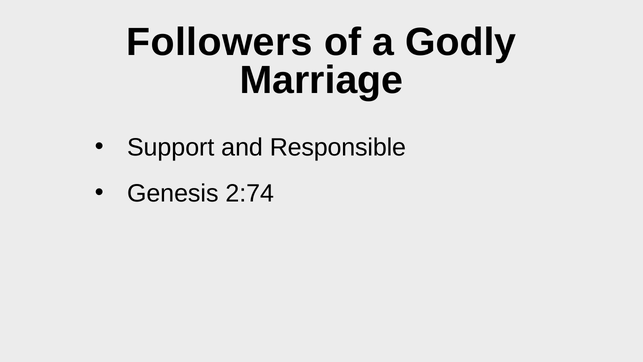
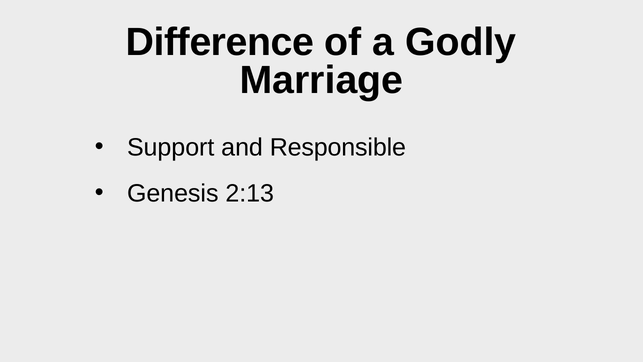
Followers: Followers -> Difference (220, 42)
2:74: 2:74 -> 2:13 (250, 193)
